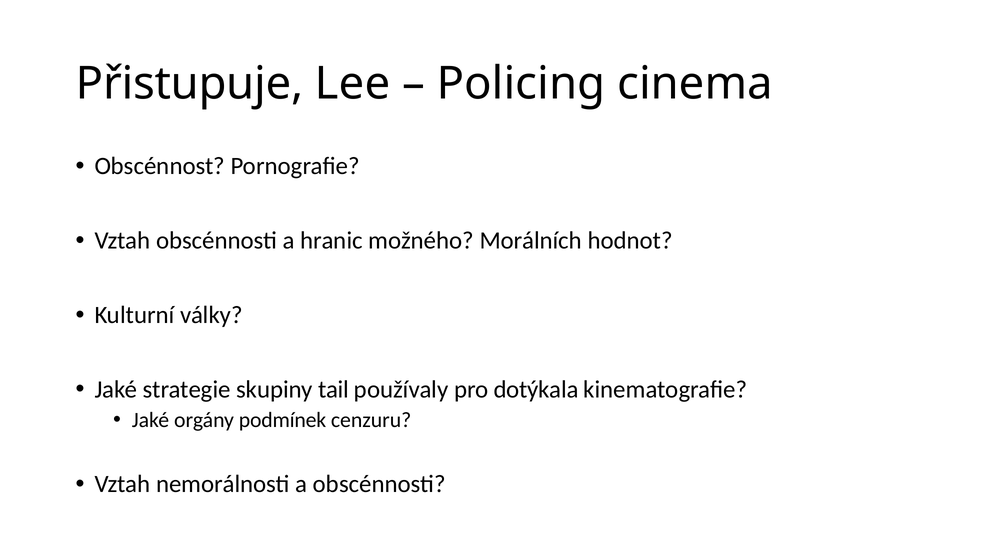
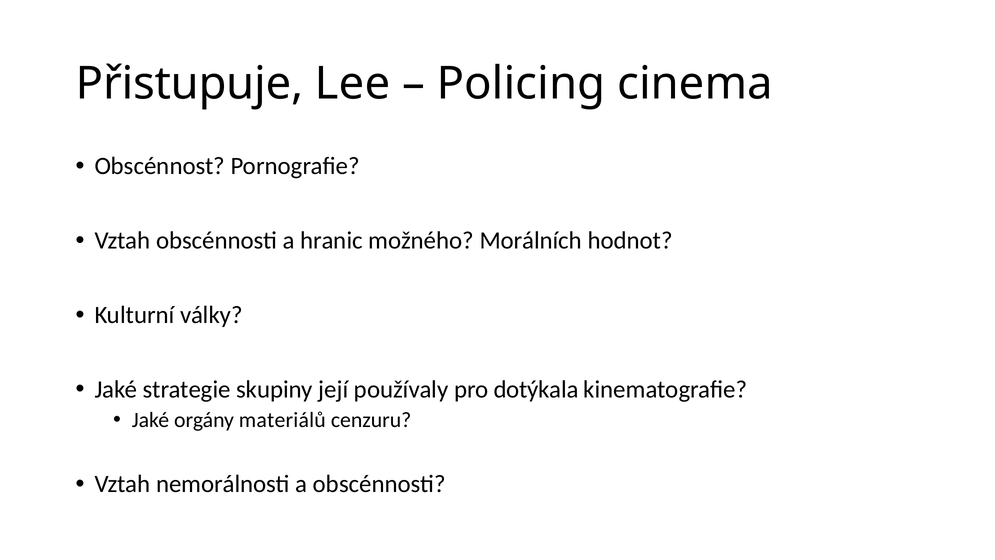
tail: tail -> její (333, 389)
podmínek: podmínek -> materiálů (282, 420)
